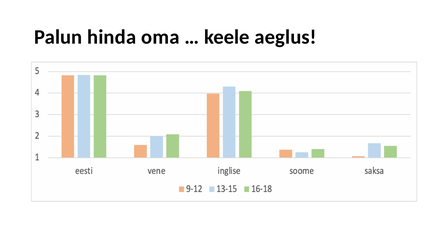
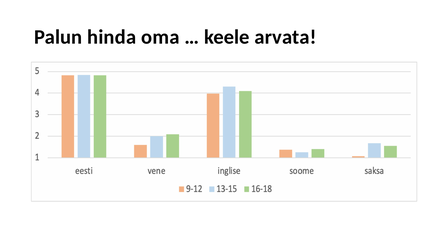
aeglus: aeglus -> arvata (285, 37)
